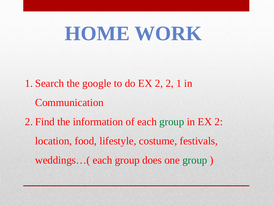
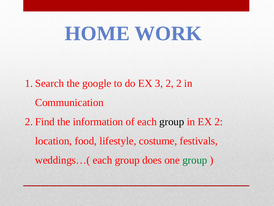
do EX 2: 2 -> 3 (159, 83)
2 1: 1 -> 2 (179, 83)
group colour: green -> black (172, 121)
